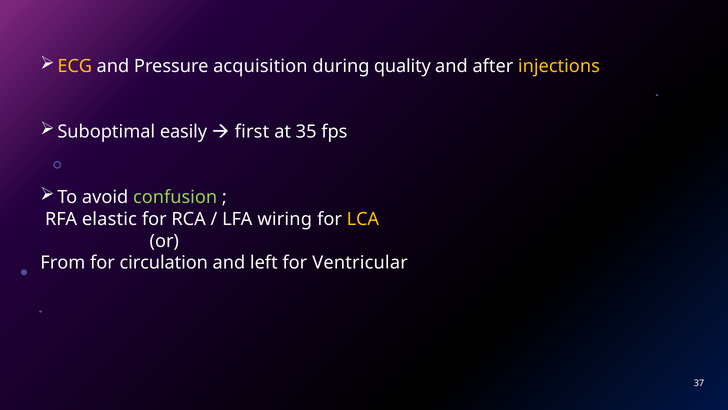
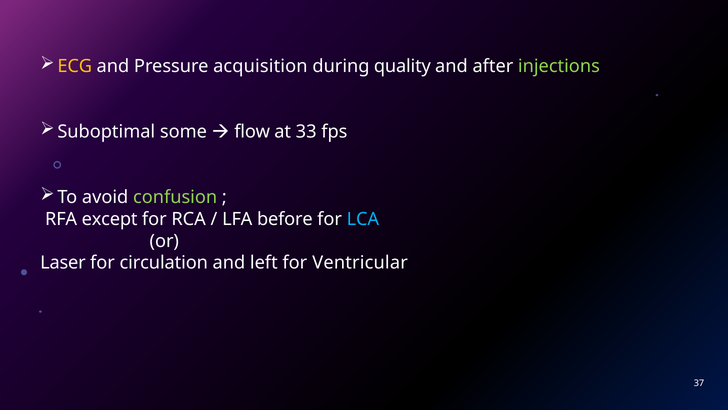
injections colour: yellow -> light green (559, 66)
easily: easily -> some (183, 132)
first: first -> flow (252, 132)
35: 35 -> 33 (306, 132)
elastic: elastic -> except (110, 219)
wiring: wiring -> before (285, 219)
LCA colour: yellow -> light blue (363, 219)
From: From -> Laser (63, 263)
